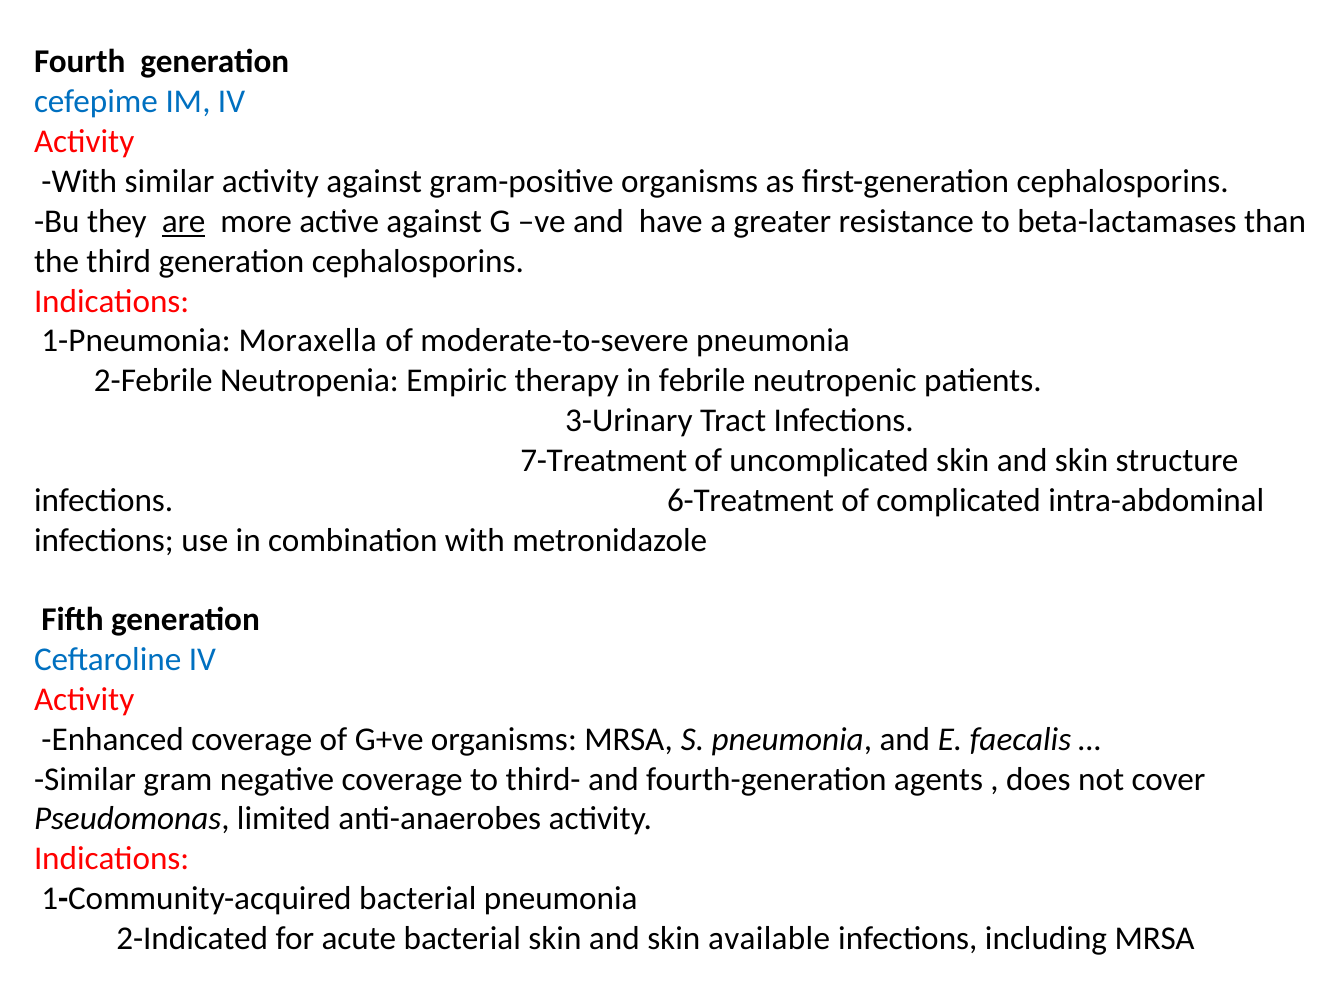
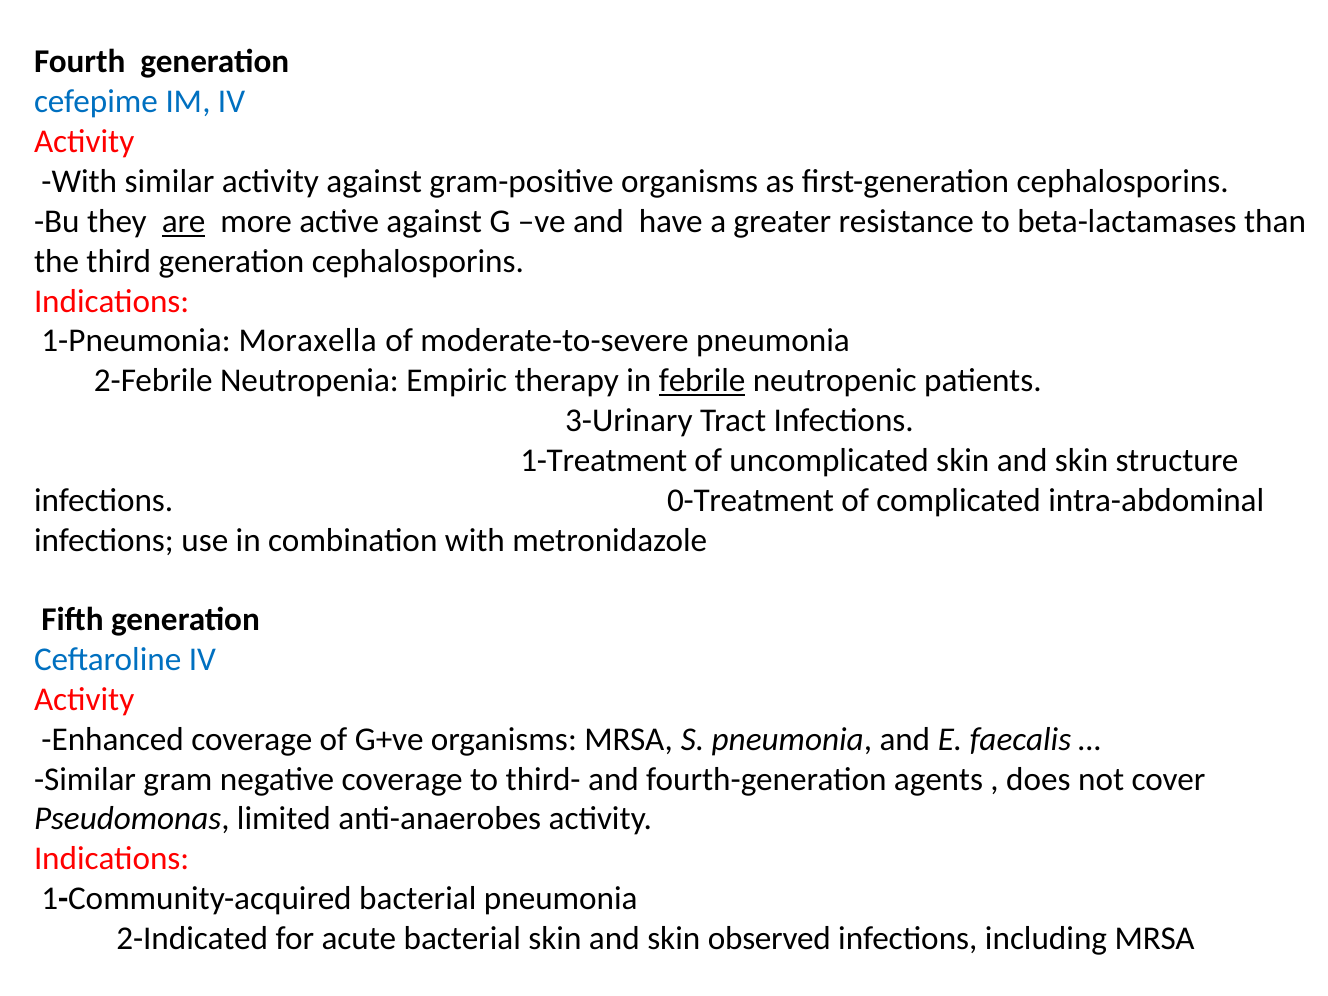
febrile underline: none -> present (702, 381)
7-Treatment: 7-Treatment -> 1-Treatment (604, 460)
6-Treatment: 6-Treatment -> 0-Treatment (751, 500)
available: available -> observed (769, 939)
